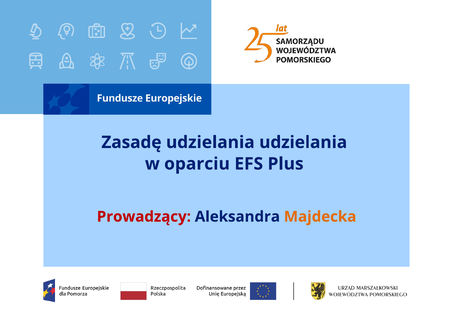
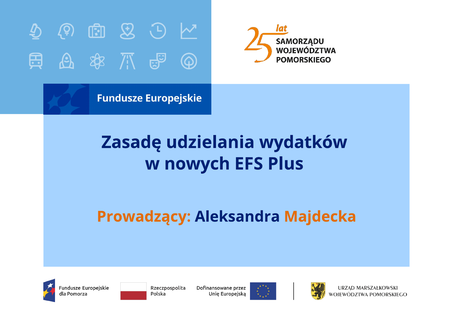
udzielania udzielania: udzielania -> wydatków (303, 142)
oparciu: oparciu -> nowych (197, 164)
Prowadzący colour: red -> orange (144, 217)
